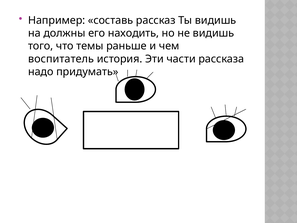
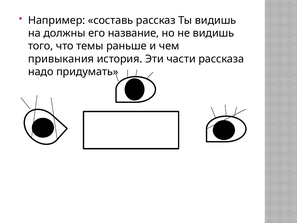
находить: находить -> название (133, 33)
воспитатель: воспитатель -> привыкания (61, 59)
